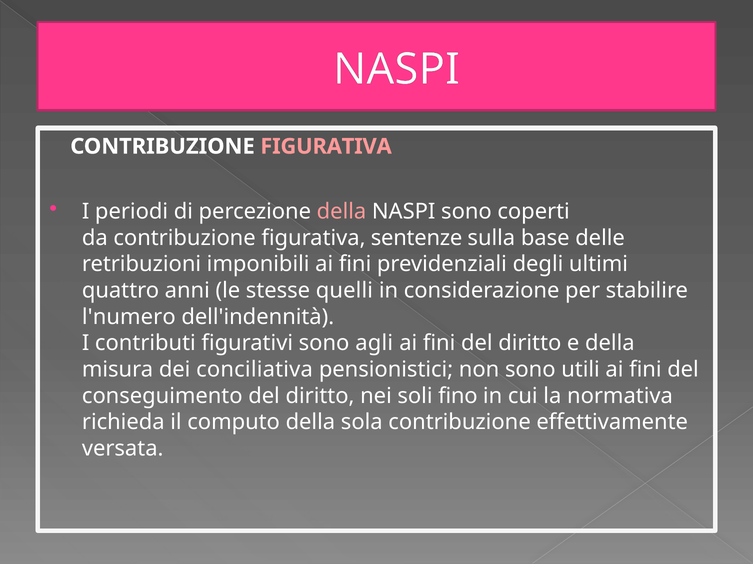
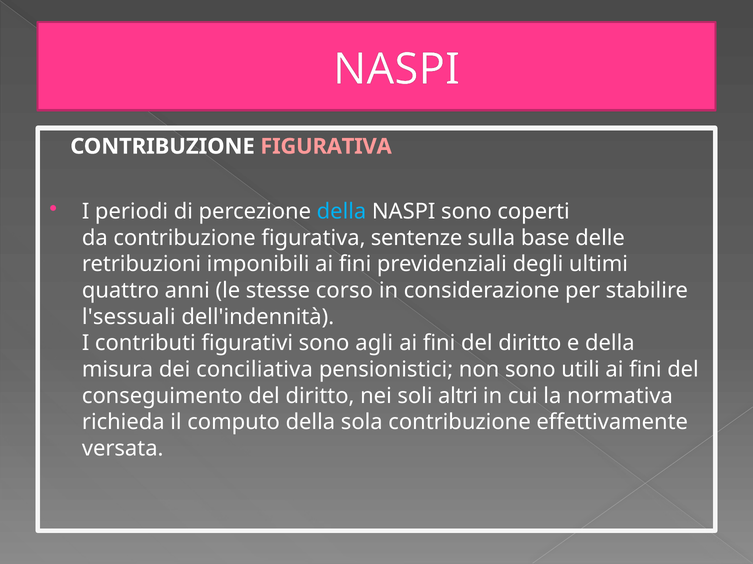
della colour: pink -> light blue (342, 212)
quelli: quelli -> corso (344, 291)
l'numero: l'numero -> l'sessuali (129, 317)
fino: fino -> altri (458, 396)
